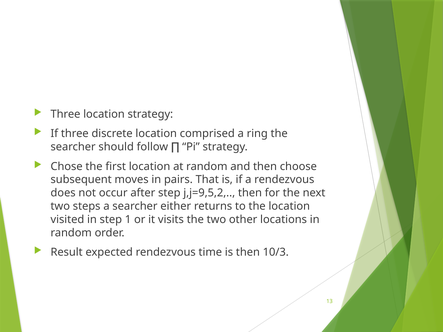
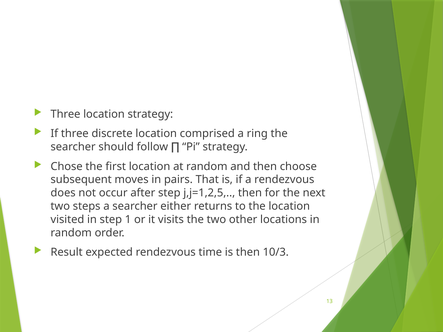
j,j=9,5,2: j,j=9,5,2 -> j,j=1,2,5 (209, 193)
